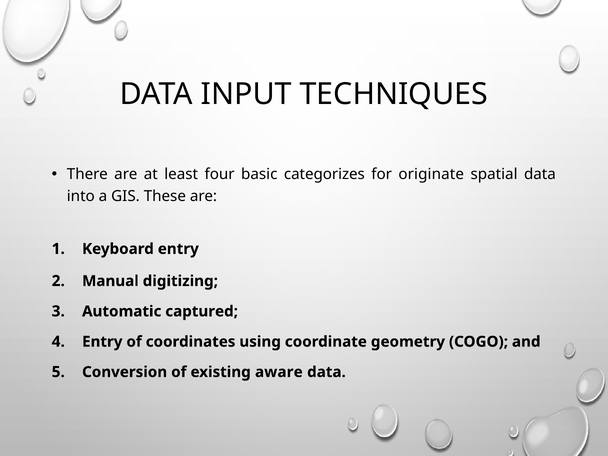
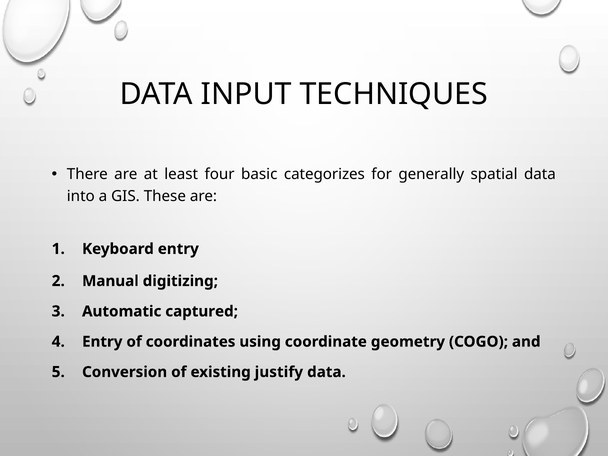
originate: originate -> generally (431, 174)
aware: aware -> justify (279, 372)
